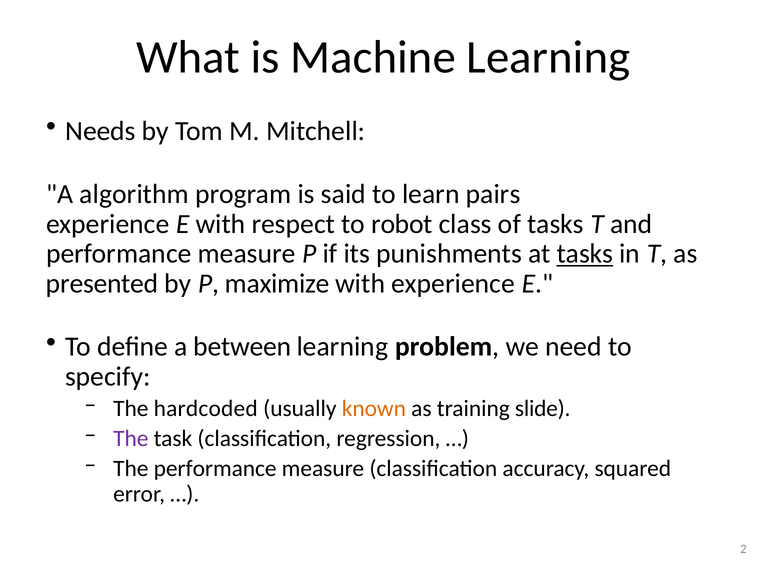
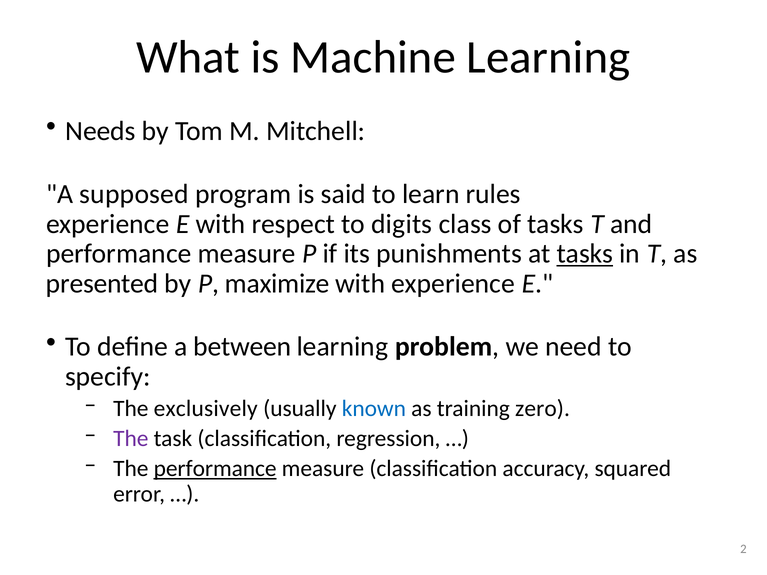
algorithm: algorithm -> supposed (134, 194)
pairs: pairs -> rules (493, 194)
robot: robot -> digits (402, 224)
hardcoded: hardcoded -> exclusively (206, 409)
known colour: orange -> blue (374, 409)
slide: slide -> zero (543, 409)
performance underline: none -> present (215, 469)
